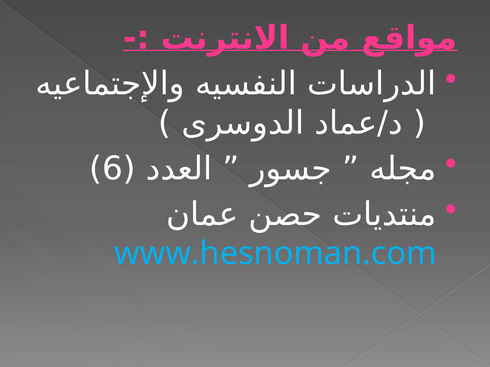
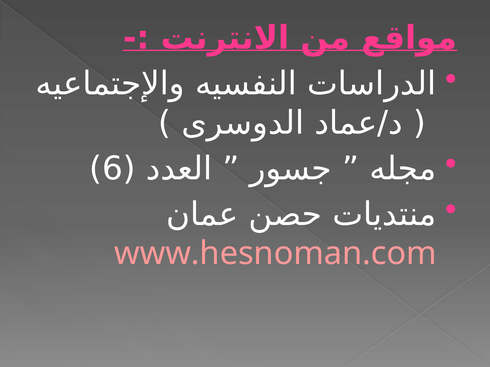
www.hesnoman.com colour: light blue -> pink (275, 254)
